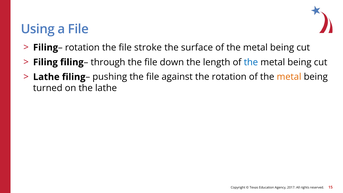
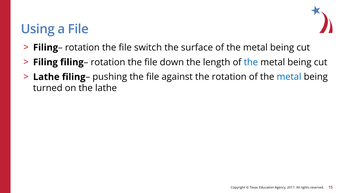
stroke: stroke -> switch (148, 47)
through: through -> rotation (108, 62)
metal colour: orange -> blue (289, 77)
